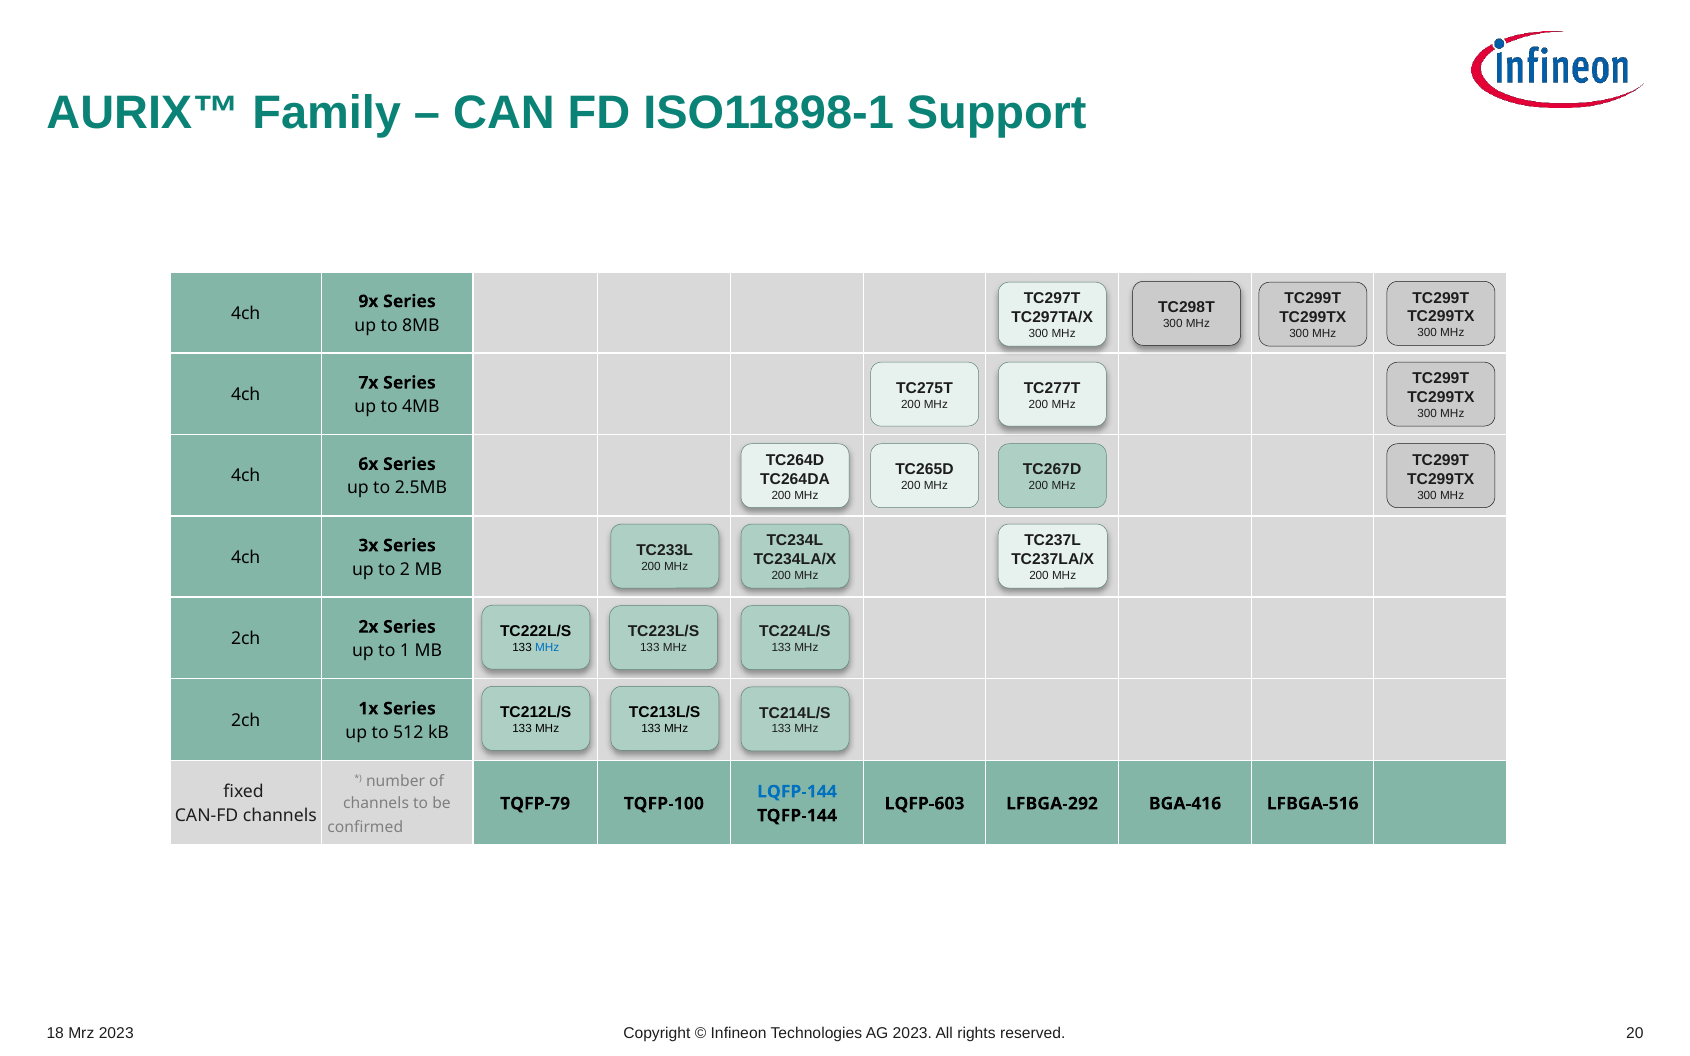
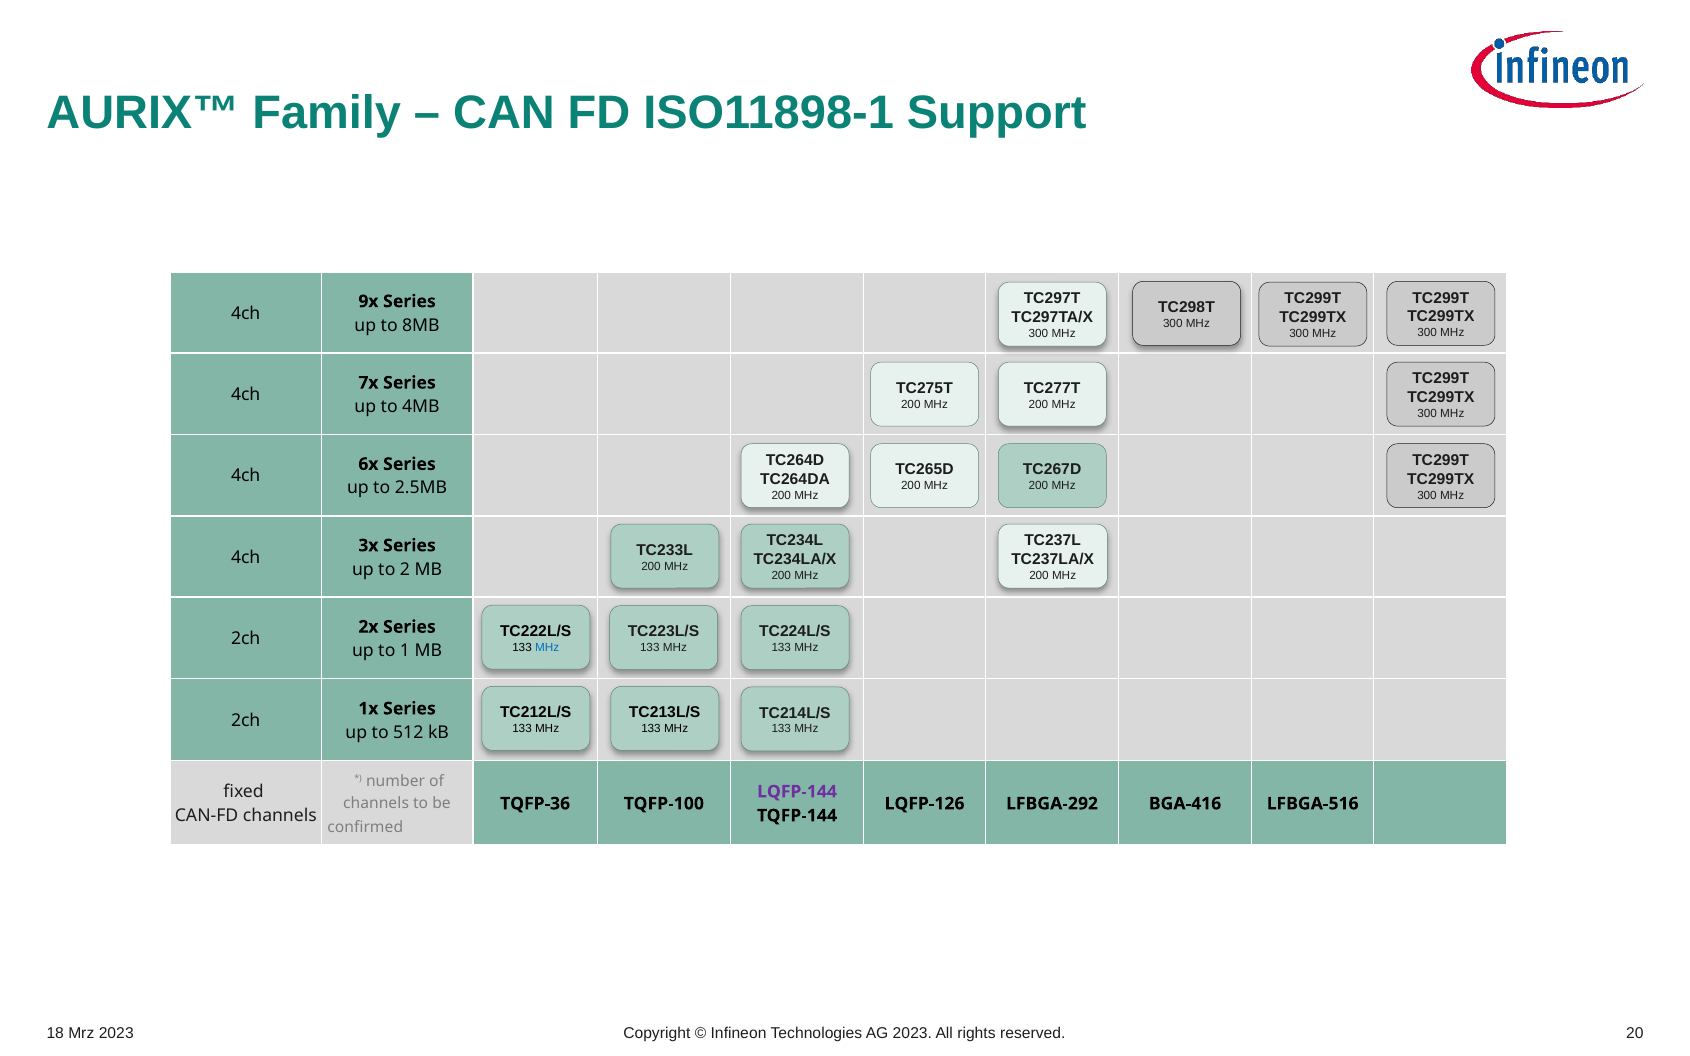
LQFP-144 colour: blue -> purple (797, 792)
TQFP-79: TQFP-79 -> TQFP-36 (535, 804)
LQFP-603: LQFP-603 -> LQFP-126 (925, 804)
